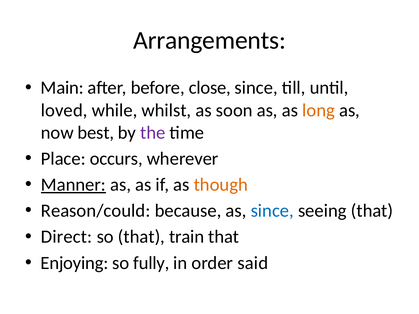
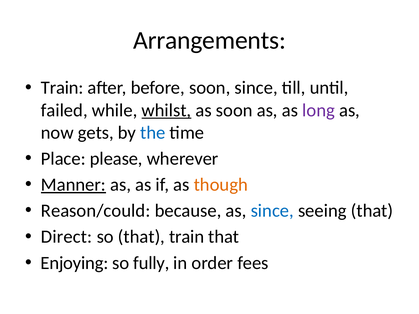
Main: Main -> Train (62, 88)
before close: close -> soon (210, 88)
loved: loved -> failed (64, 110)
whilst underline: none -> present (166, 110)
long colour: orange -> purple (319, 110)
best: best -> gets (96, 133)
the colour: purple -> blue (153, 133)
occurs: occurs -> please (116, 159)
said: said -> fees (253, 263)
